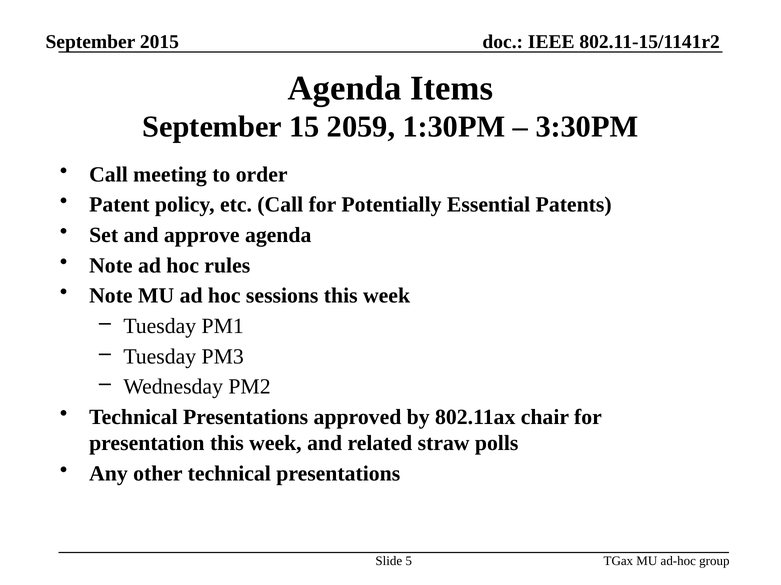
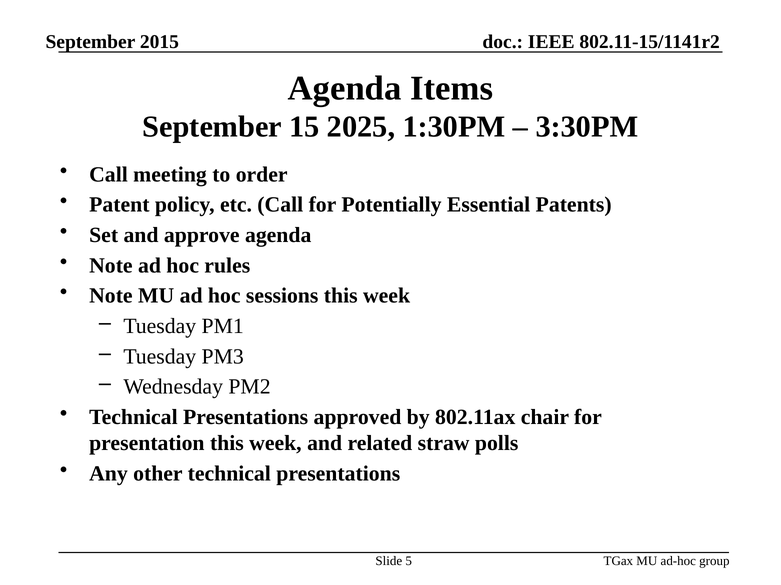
2059: 2059 -> 2025 (361, 127)
